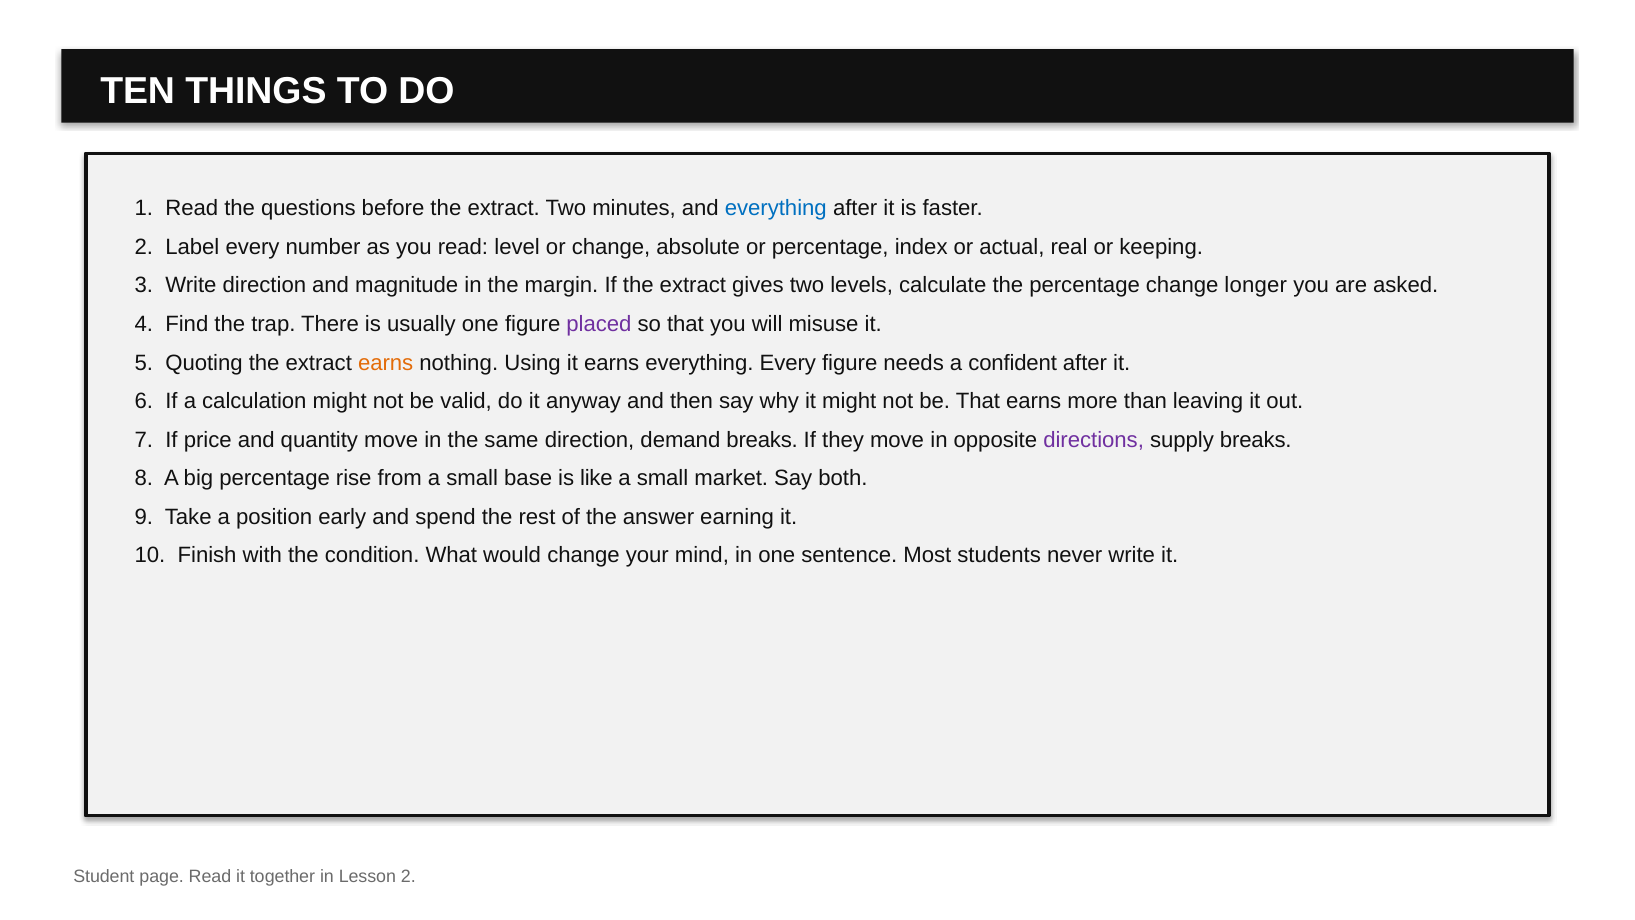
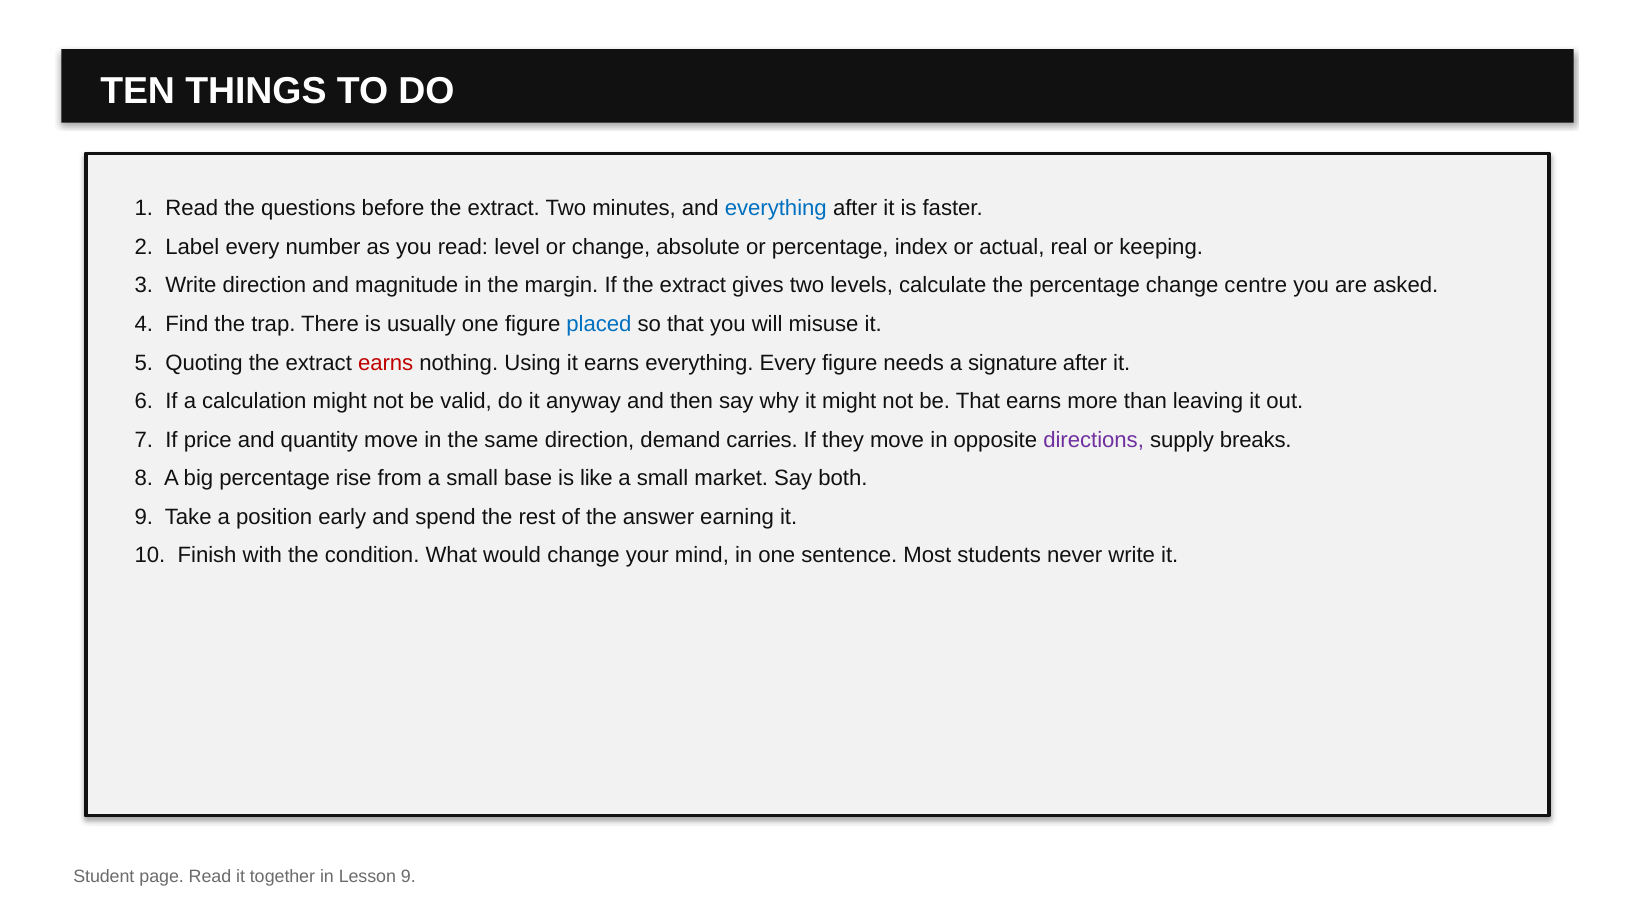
longer: longer -> centre (1256, 286)
placed colour: purple -> blue (599, 324)
earns colour: orange -> red (386, 363)
confident: confident -> signature (1013, 363)
demand breaks: breaks -> carries (762, 440)
Lesson 2: 2 -> 9 (408, 876)
